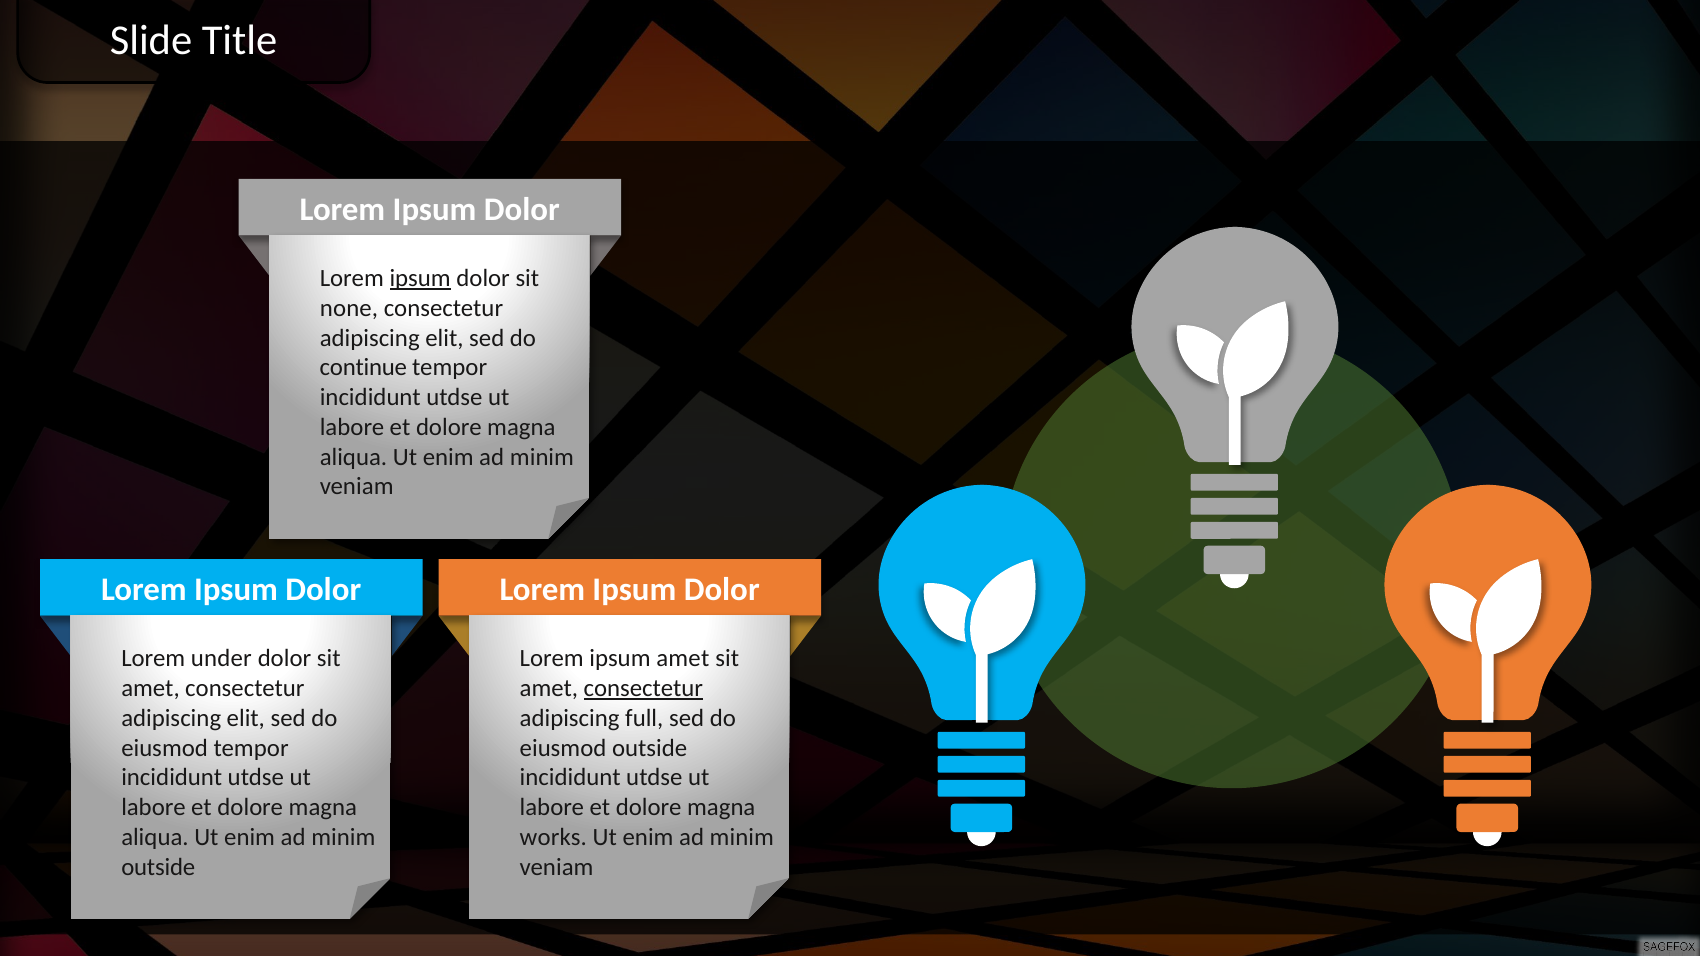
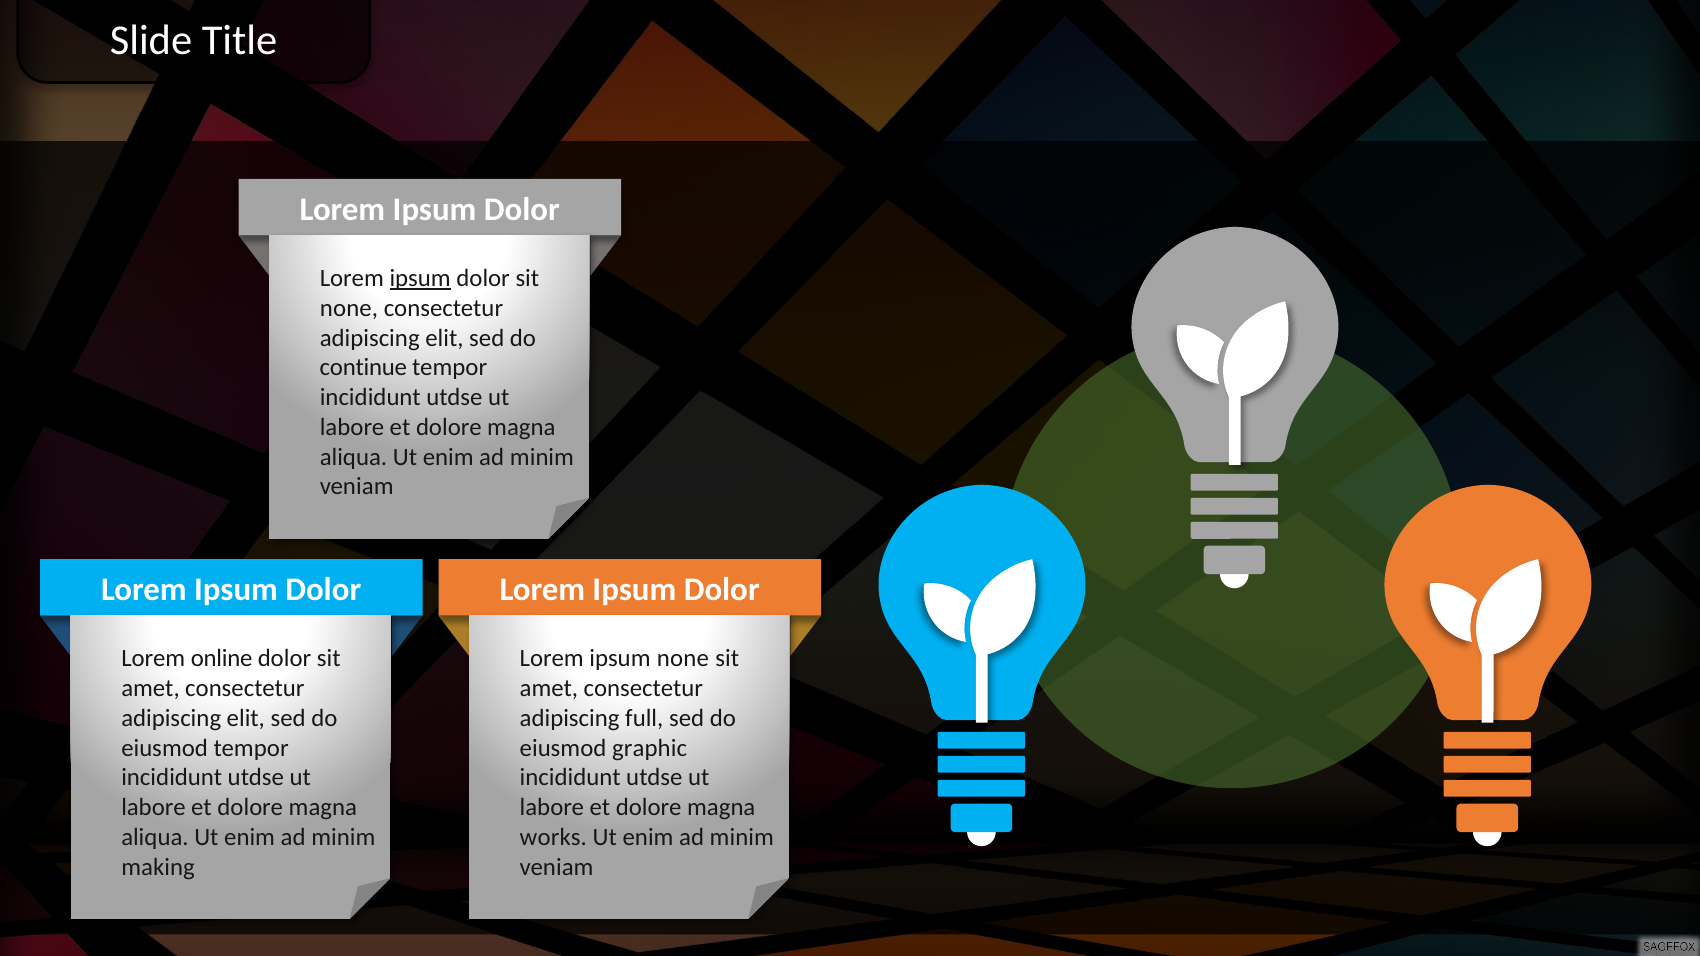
under: under -> online (222, 659)
ipsum amet: amet -> none (683, 659)
consectetur underline: present -> none (643, 689)
eiusmod outside: outside -> graphic (650, 748)
outside: outside -> making (158, 867)
